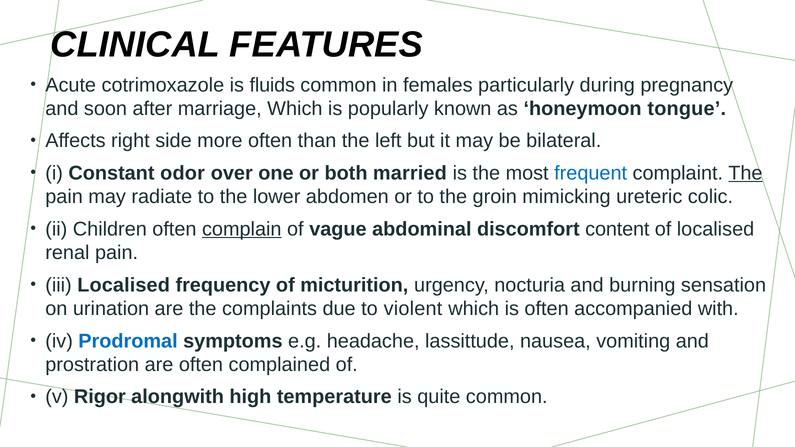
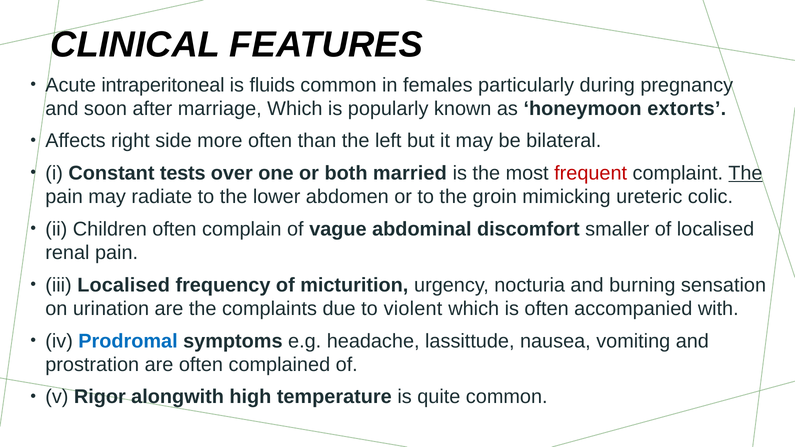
cotrimoxazole: cotrimoxazole -> intraperitoneal (163, 85)
tongue: tongue -> extorts (687, 109)
odor: odor -> tests (183, 173)
frequent colour: blue -> red (591, 173)
complain underline: present -> none (242, 229)
content: content -> smaller (617, 229)
